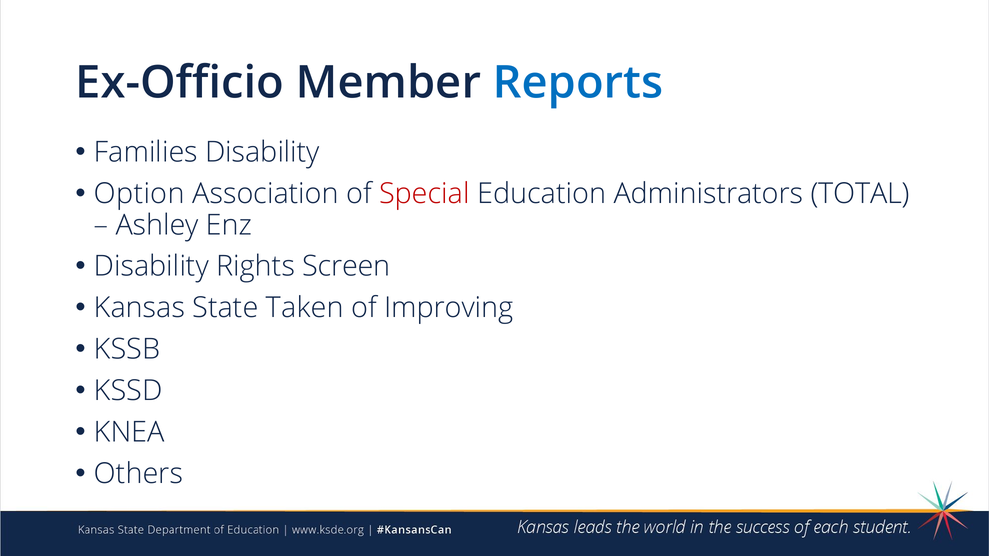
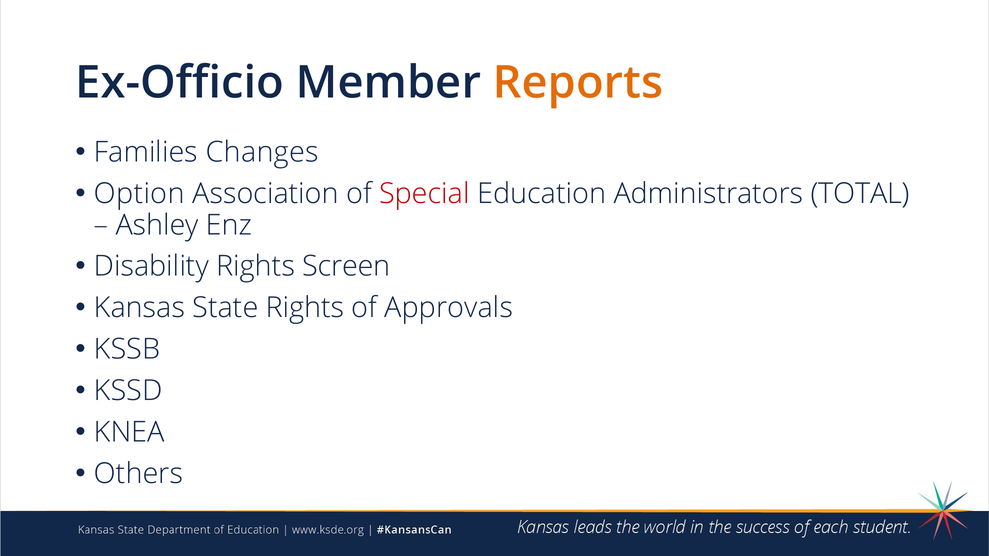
Reports colour: blue -> orange (578, 83)
Families Disability: Disability -> Changes (262, 152)
State Taken: Taken -> Rights (305, 308)
Improving: Improving -> Approvals (449, 308)
